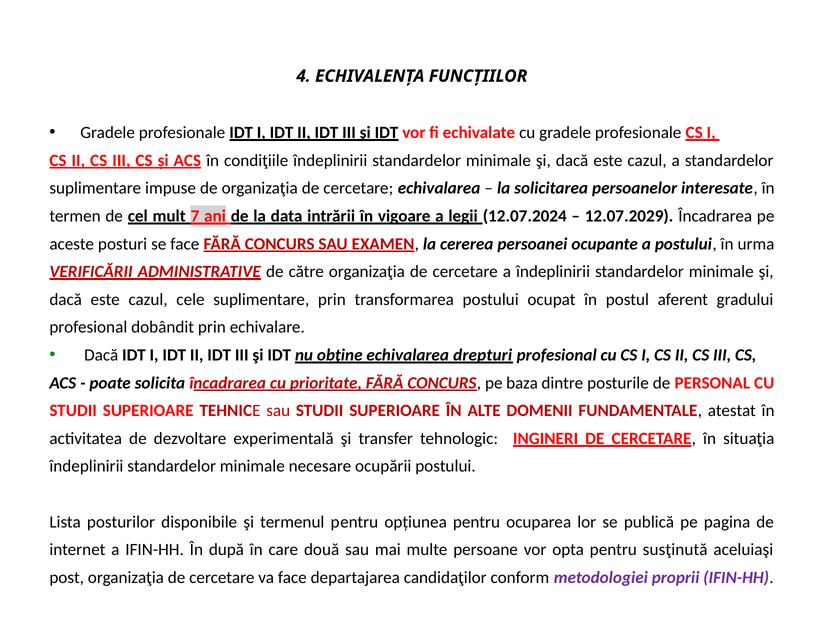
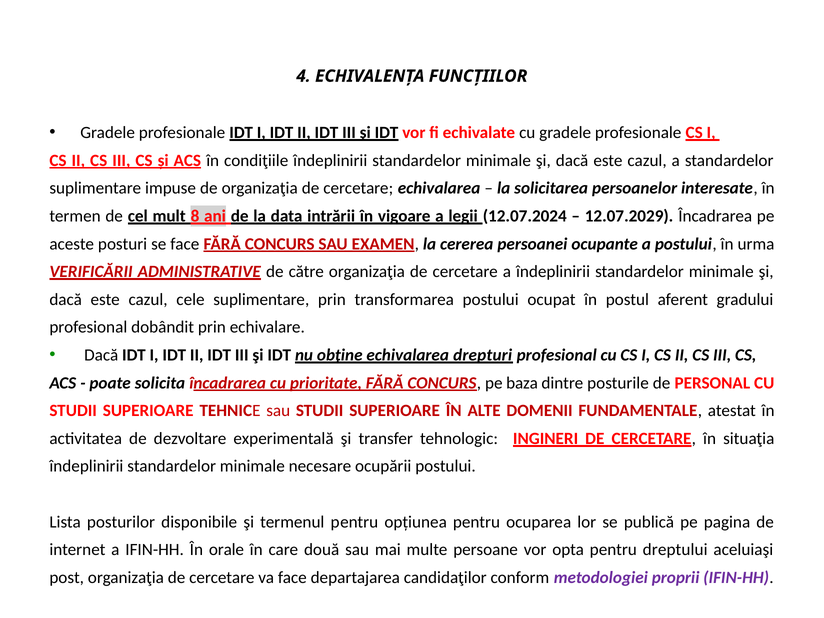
7: 7 -> 8 (195, 216)
după: după -> orale (226, 550)
susţinută: susţinută -> dreptului (675, 550)
